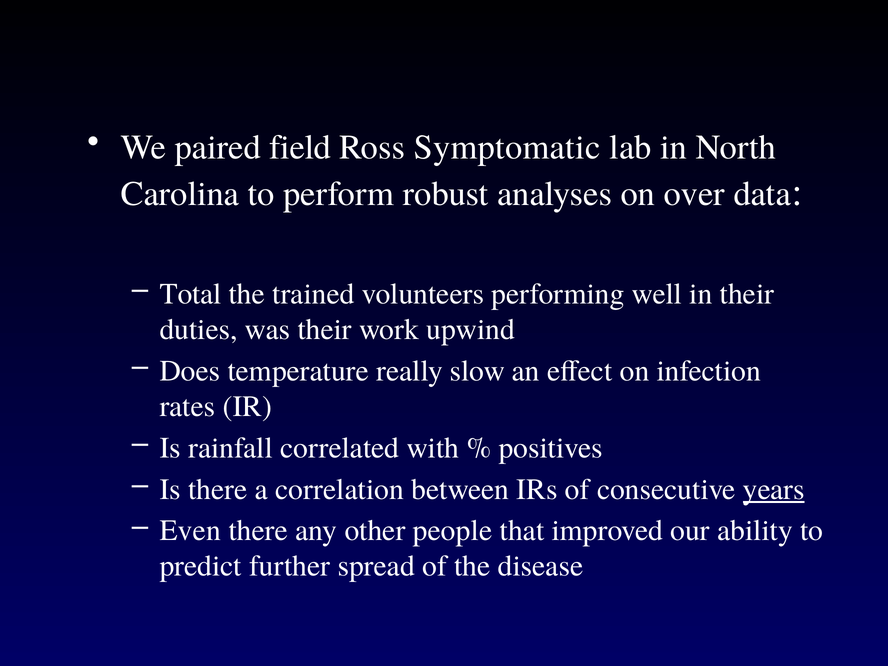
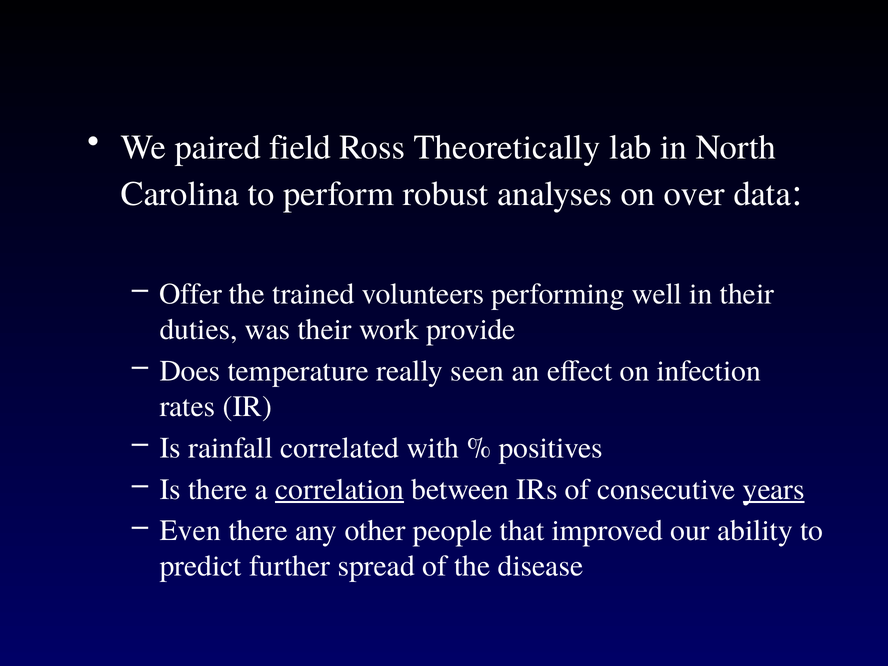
Symptomatic: Symptomatic -> Theoretically (507, 147)
Total: Total -> Offer (191, 294)
upwind: upwind -> provide (471, 329)
slow: slow -> seen (477, 371)
correlation underline: none -> present (340, 489)
